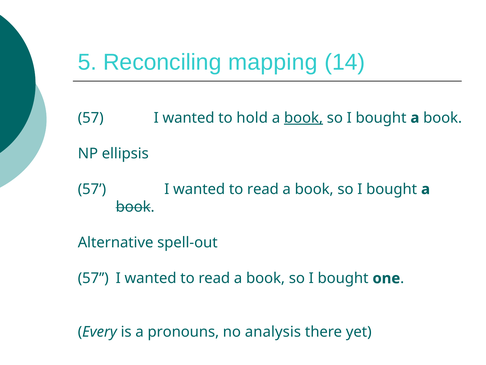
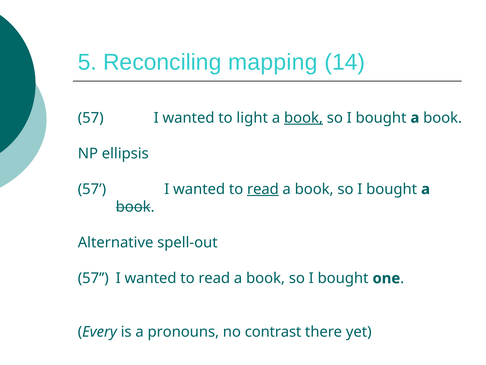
hold: hold -> light (252, 118)
read underline: none -> present (263, 189)
analysis: analysis -> contrast (273, 331)
